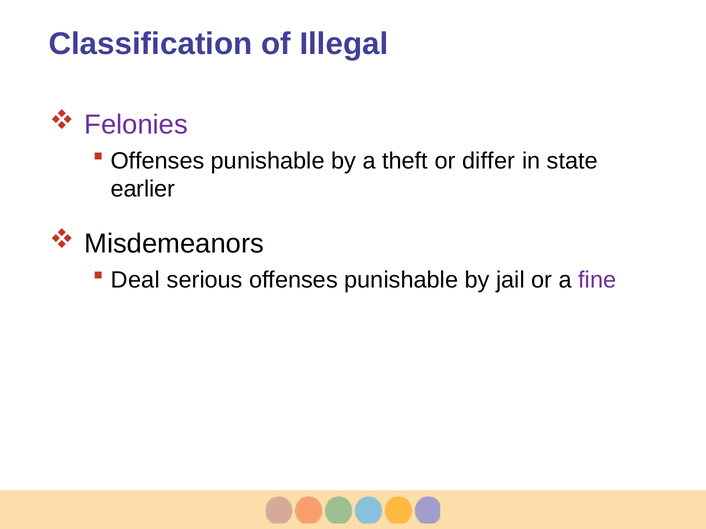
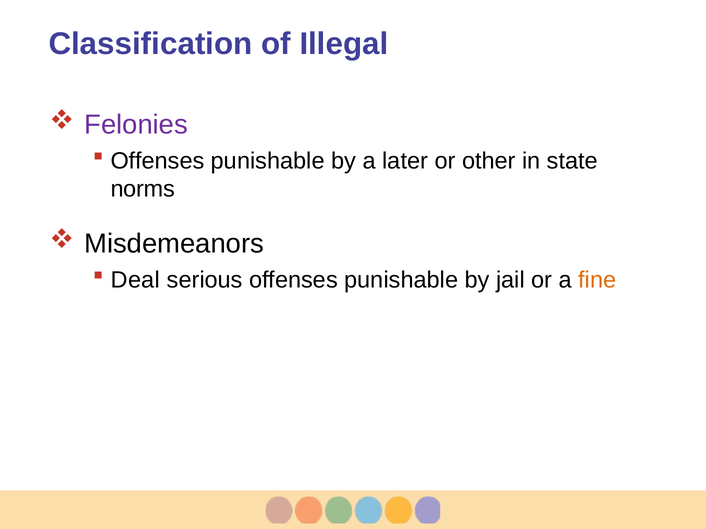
theft: theft -> later (405, 161)
differ: differ -> other (489, 161)
earlier: earlier -> norms (143, 189)
fine colour: purple -> orange (597, 280)
